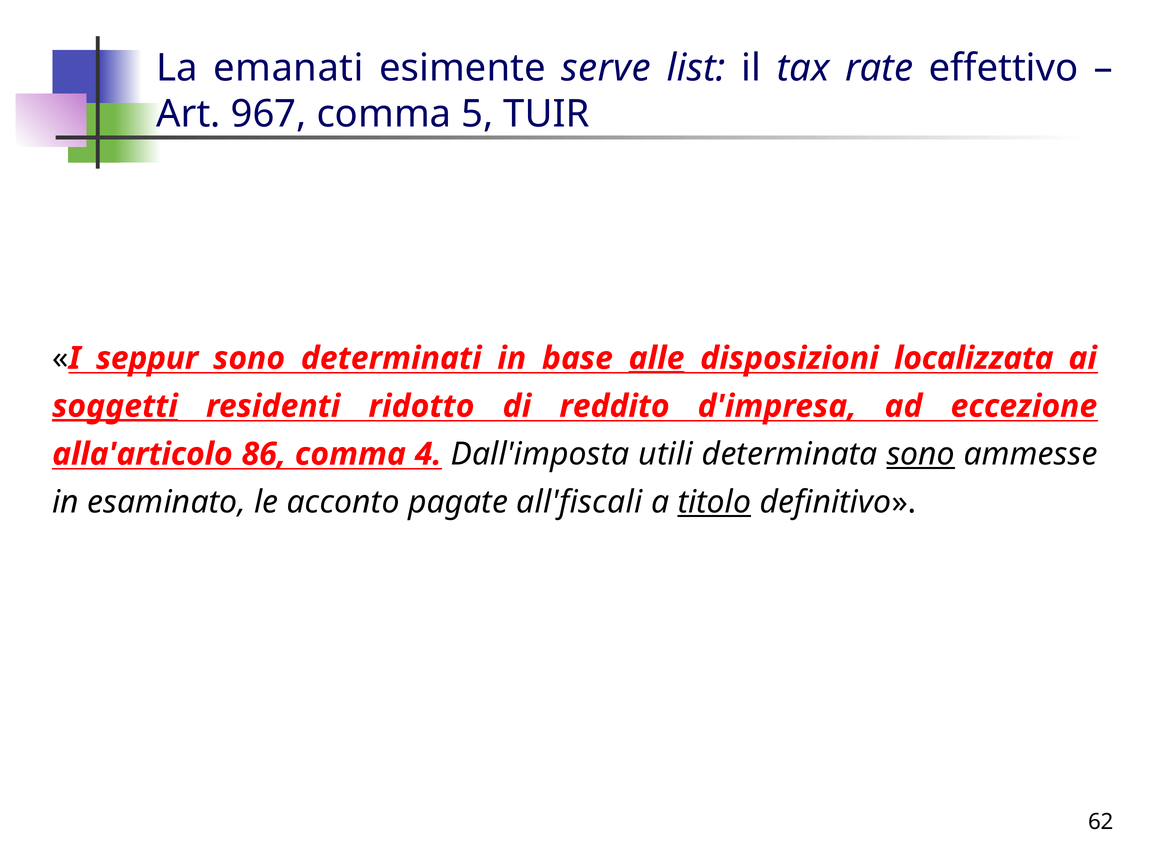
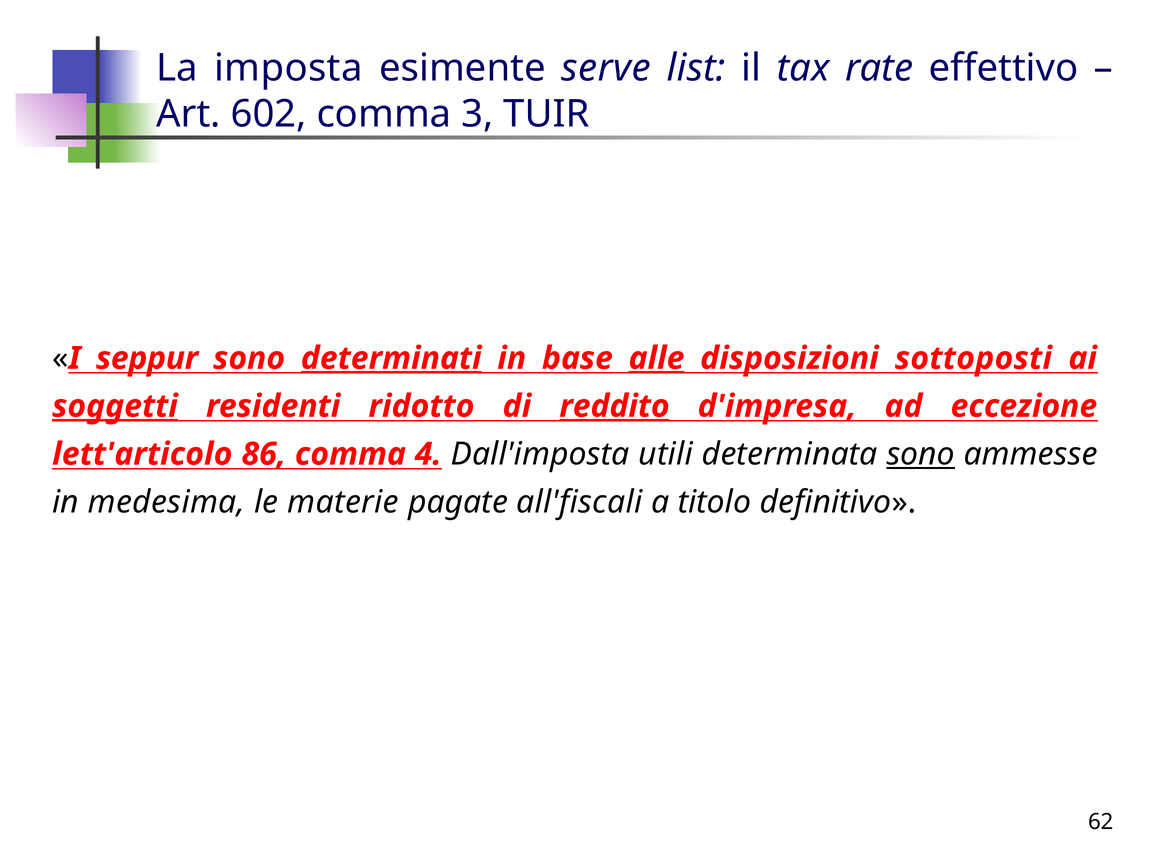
emanati: emanati -> imposta (288, 68)
967: 967 -> 602 (269, 114)
5: 5 -> 3 (477, 114)
determinati underline: none -> present (391, 358)
localizzata: localizzata -> sottoposti (973, 358)
reddito underline: none -> present (614, 406)
alla'articolo: alla'articolo -> lett'articolo (142, 454)
esaminato: esaminato -> medesima (166, 502)
acconto: acconto -> materie (343, 502)
titolo underline: present -> none (714, 502)
